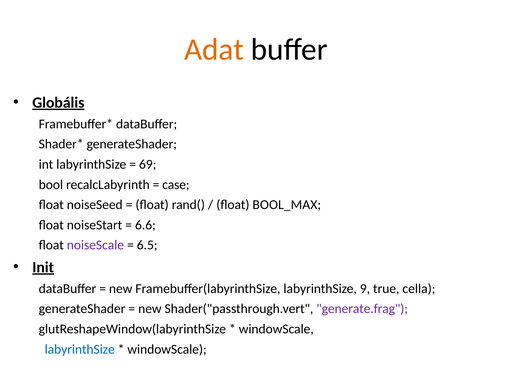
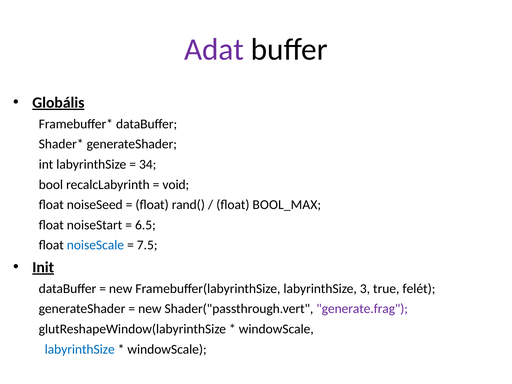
Adat colour: orange -> purple (214, 50)
69: 69 -> 34 (148, 164)
case: case -> void (176, 185)
6.6: 6.6 -> 6.5 (145, 225)
noiseScale colour: purple -> blue (95, 245)
6.5: 6.5 -> 7.5 (147, 245)
9: 9 -> 3 (365, 289)
cella: cella -> felét (419, 289)
